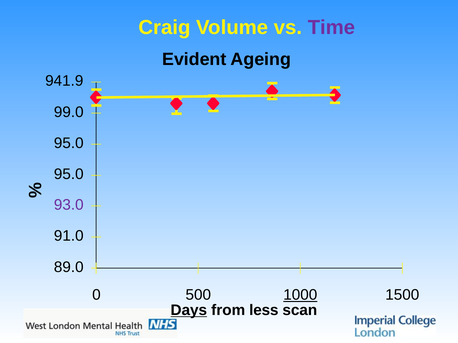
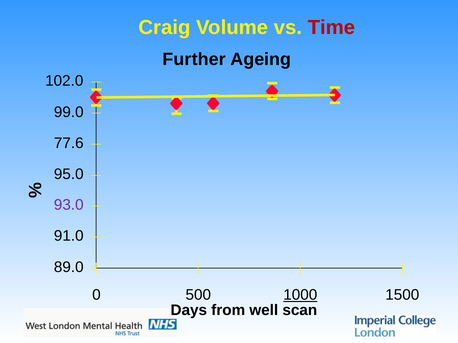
Time colour: purple -> red (331, 27)
Evident: Evident -> Further (194, 59)
941.9: 941.9 -> 102.0 (64, 81)
95.0: 95.0 -> 77.6 (69, 143)
Days underline: present -> none (189, 311)
less: less -> well (264, 311)
